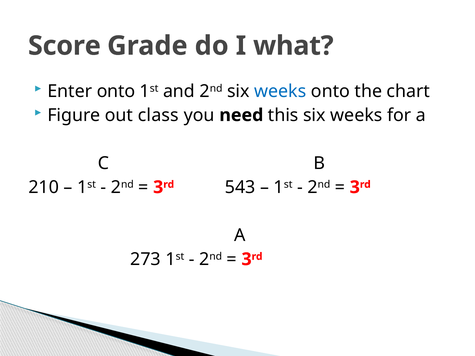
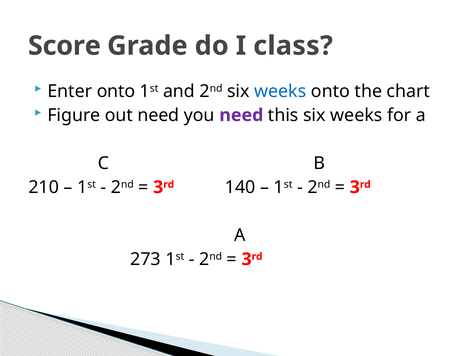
what: what -> class (293, 46)
out class: class -> need (158, 115)
need colour: black -> purple (241, 115)
543: 543 -> 140 (240, 187)
